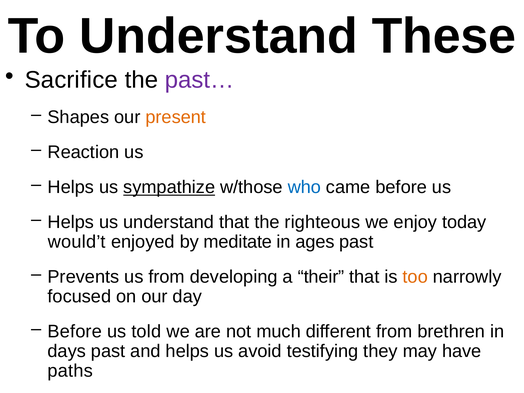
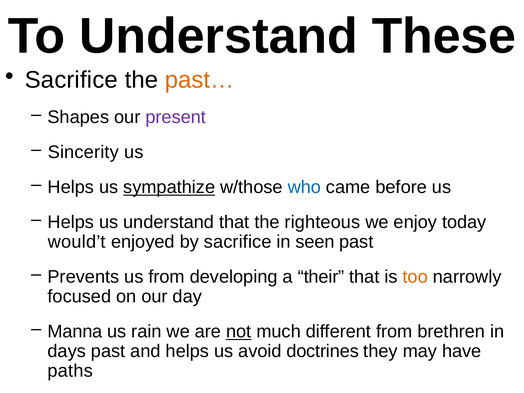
past… colour: purple -> orange (199, 80)
present colour: orange -> purple (176, 117)
Reaction: Reaction -> Sincerity (83, 152)
by meditate: meditate -> sacrifice (238, 242)
ages: ages -> seen (315, 242)
Before: Before -> Manna (75, 332)
told: told -> rain (146, 332)
not underline: none -> present (239, 332)
testifying: testifying -> doctrines (323, 351)
